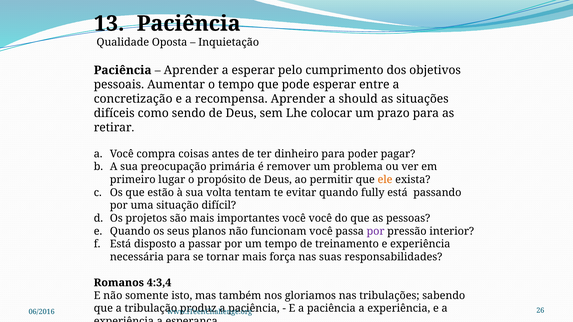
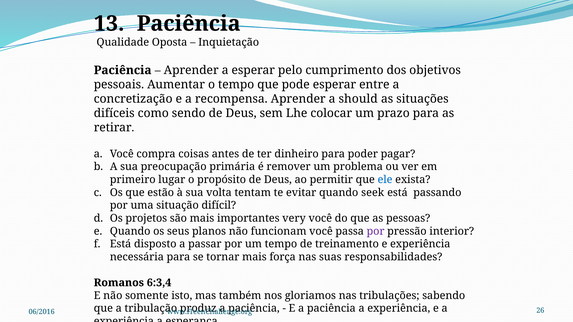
ele colour: orange -> blue (385, 180)
fully: fully -> seek (373, 193)
importantes você: você -> very (294, 218)
4:3,4: 4:3,4 -> 6:3,4 (159, 283)
